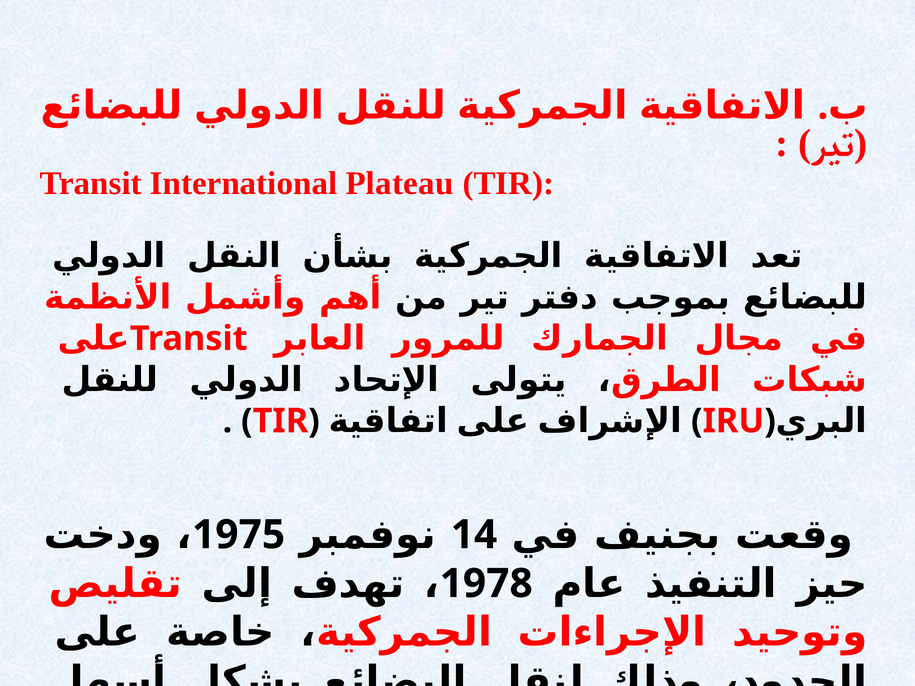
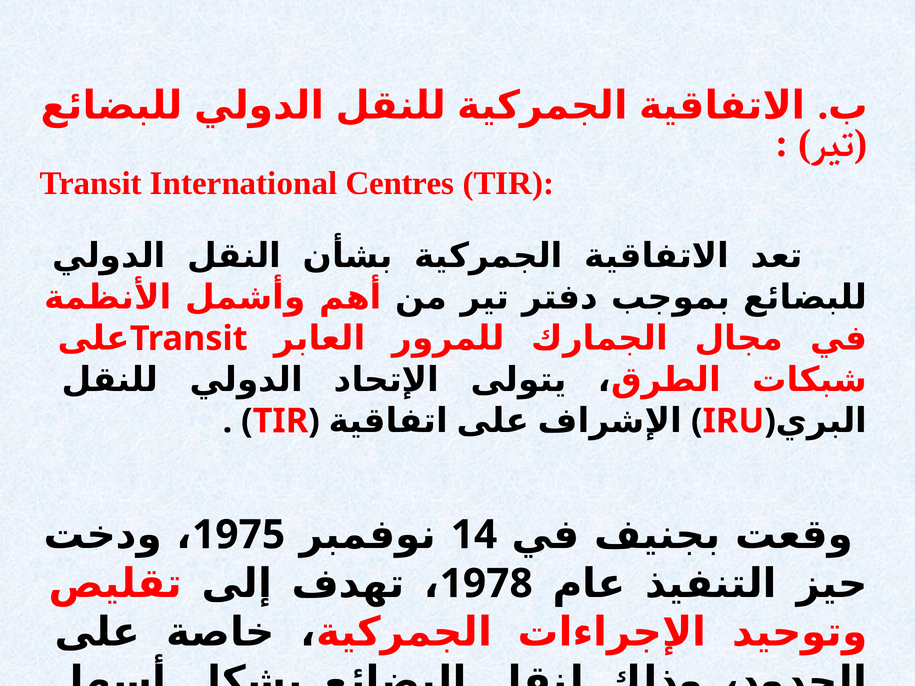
Plateau: Plateau -> Centres (400, 183)
